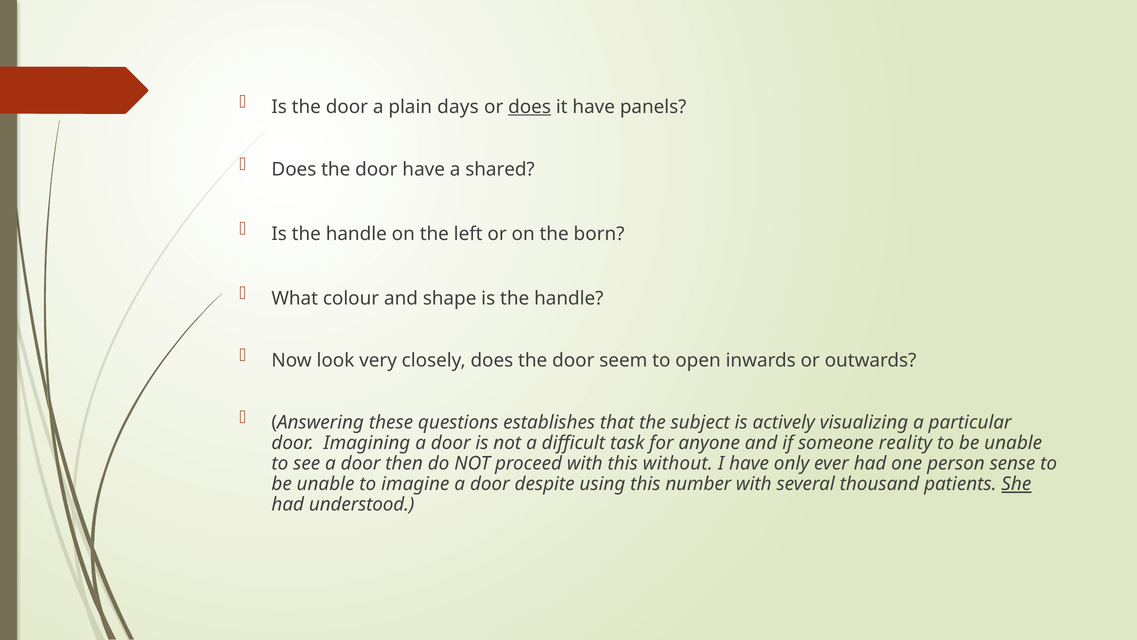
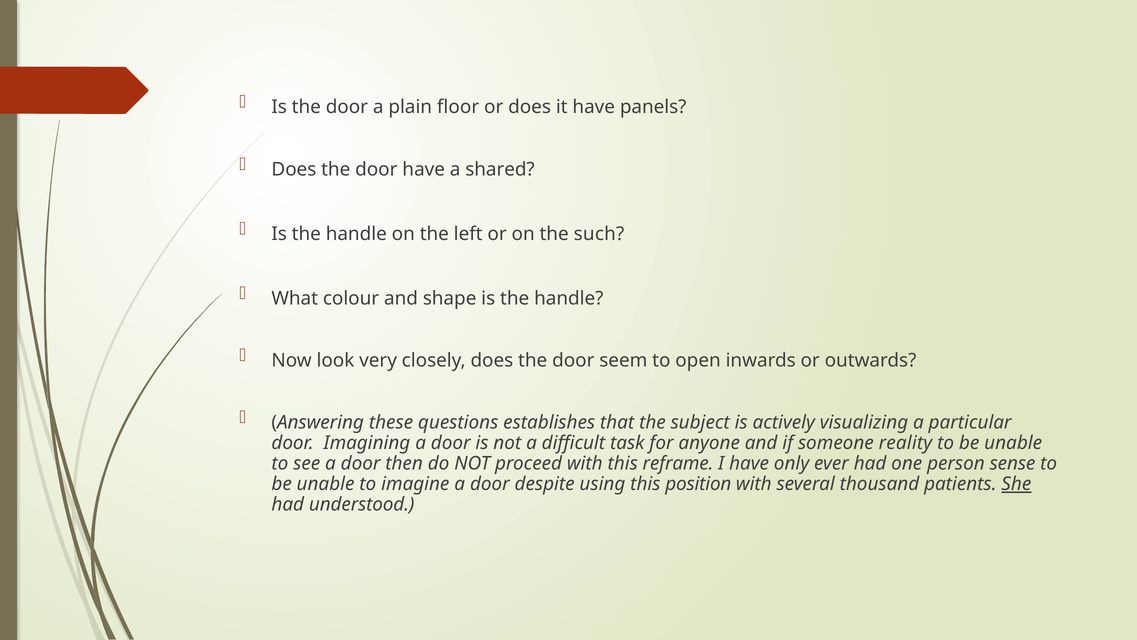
days: days -> floor (458, 107)
does underline: present -> none (530, 107)
born: born -> such (599, 234)
without: without -> reframe (678, 463)
number: number -> position (698, 484)
